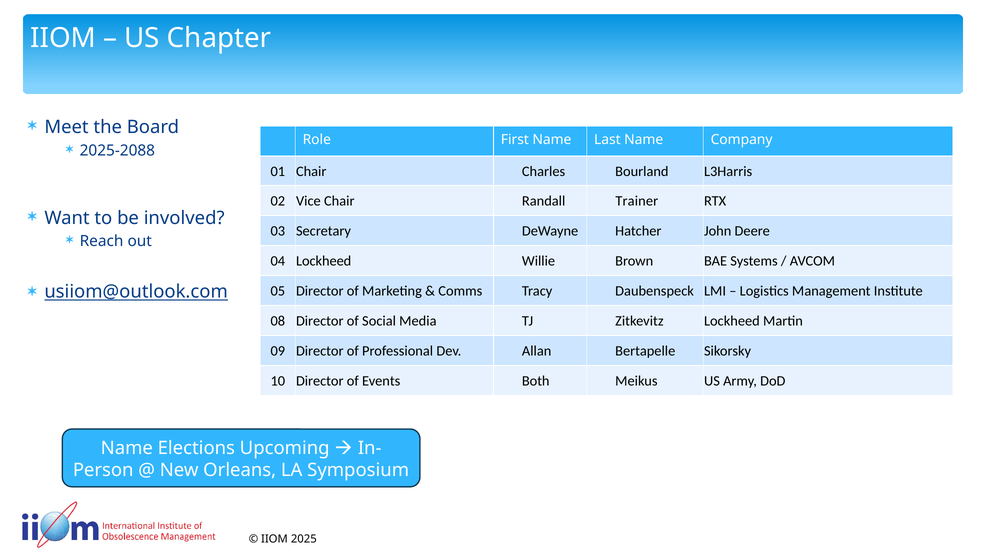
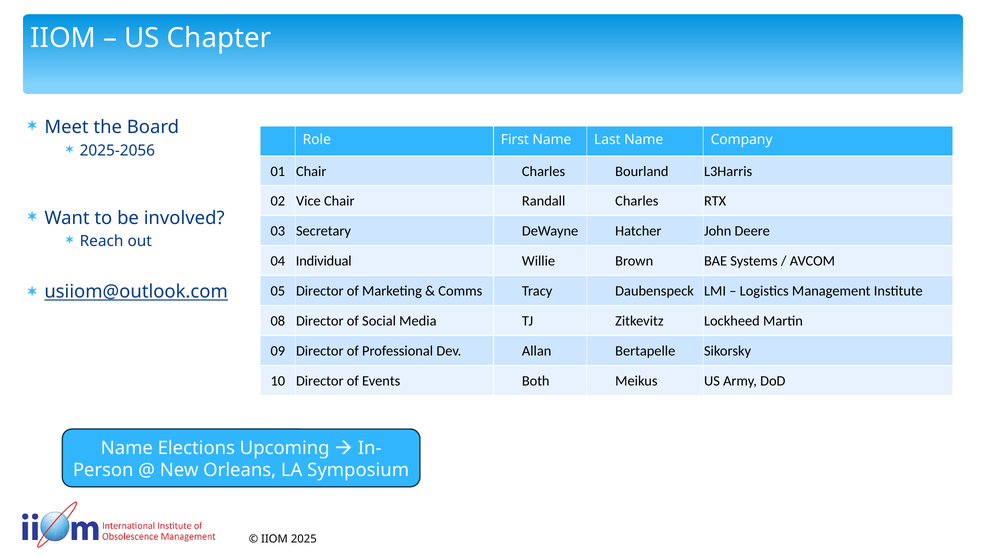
2025-2088: 2025-2088 -> 2025-2056 (117, 151)
Randall Trainer: Trainer -> Charles (637, 201)
04 Lockheed: Lockheed -> Individual (324, 261)
